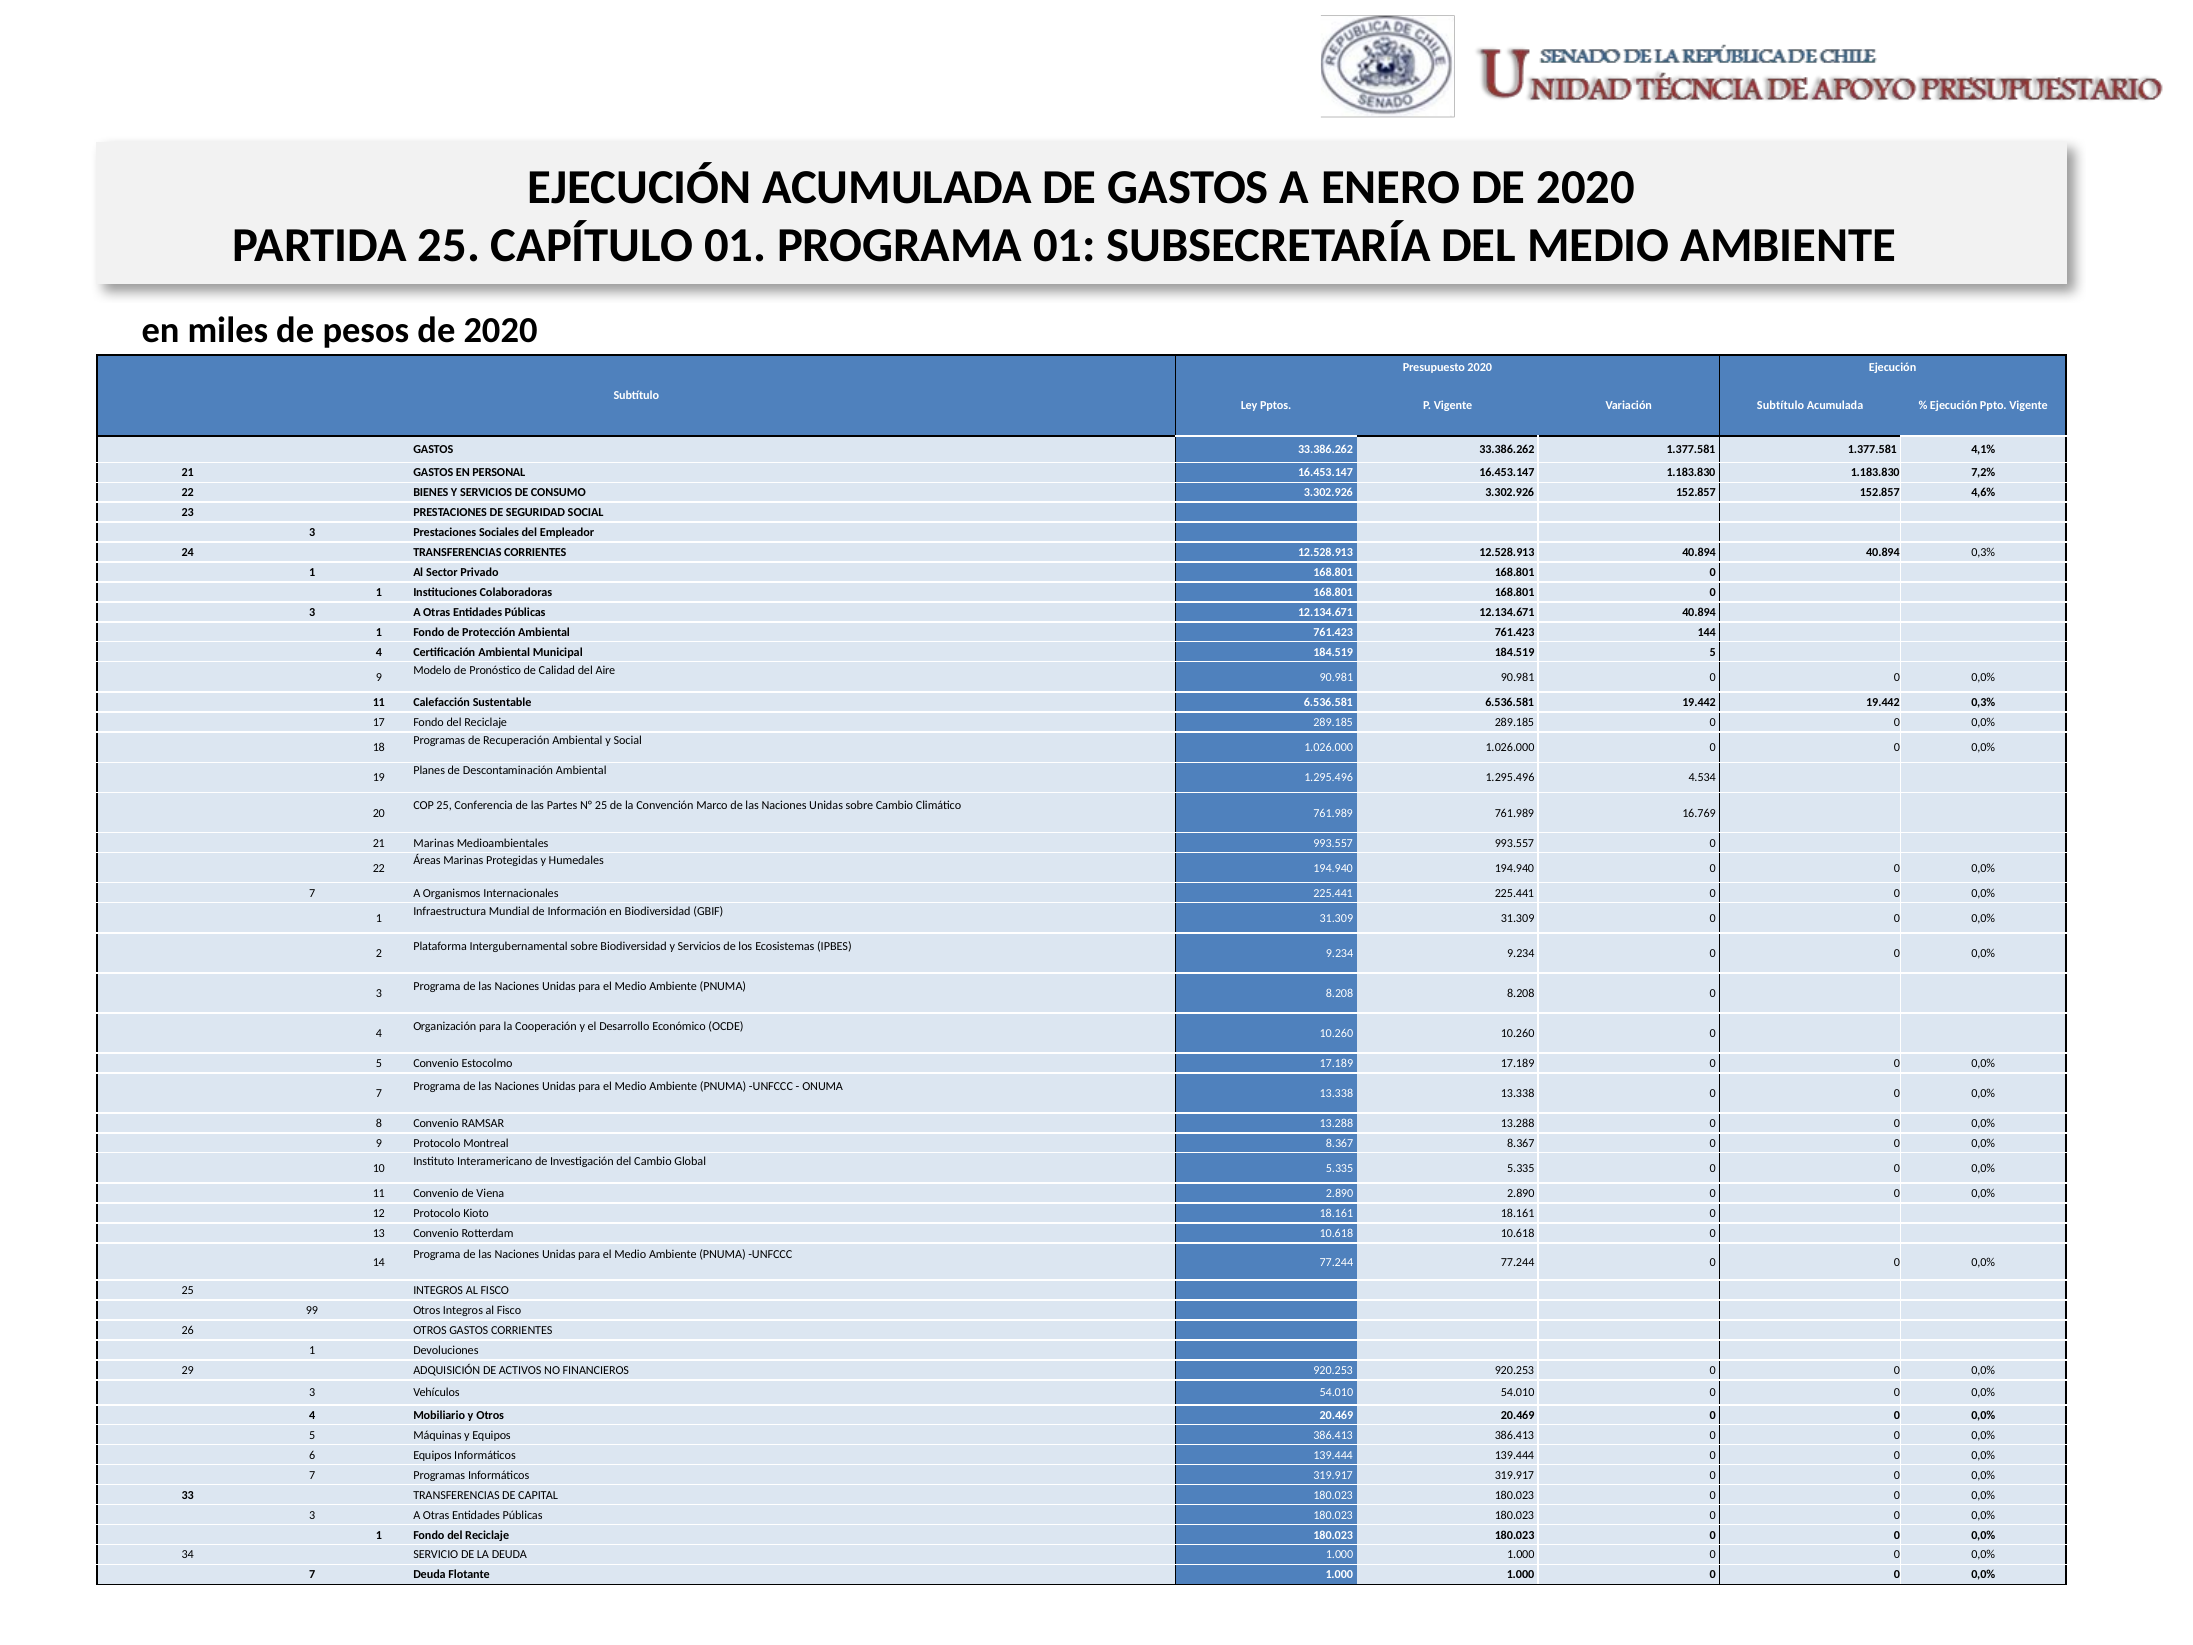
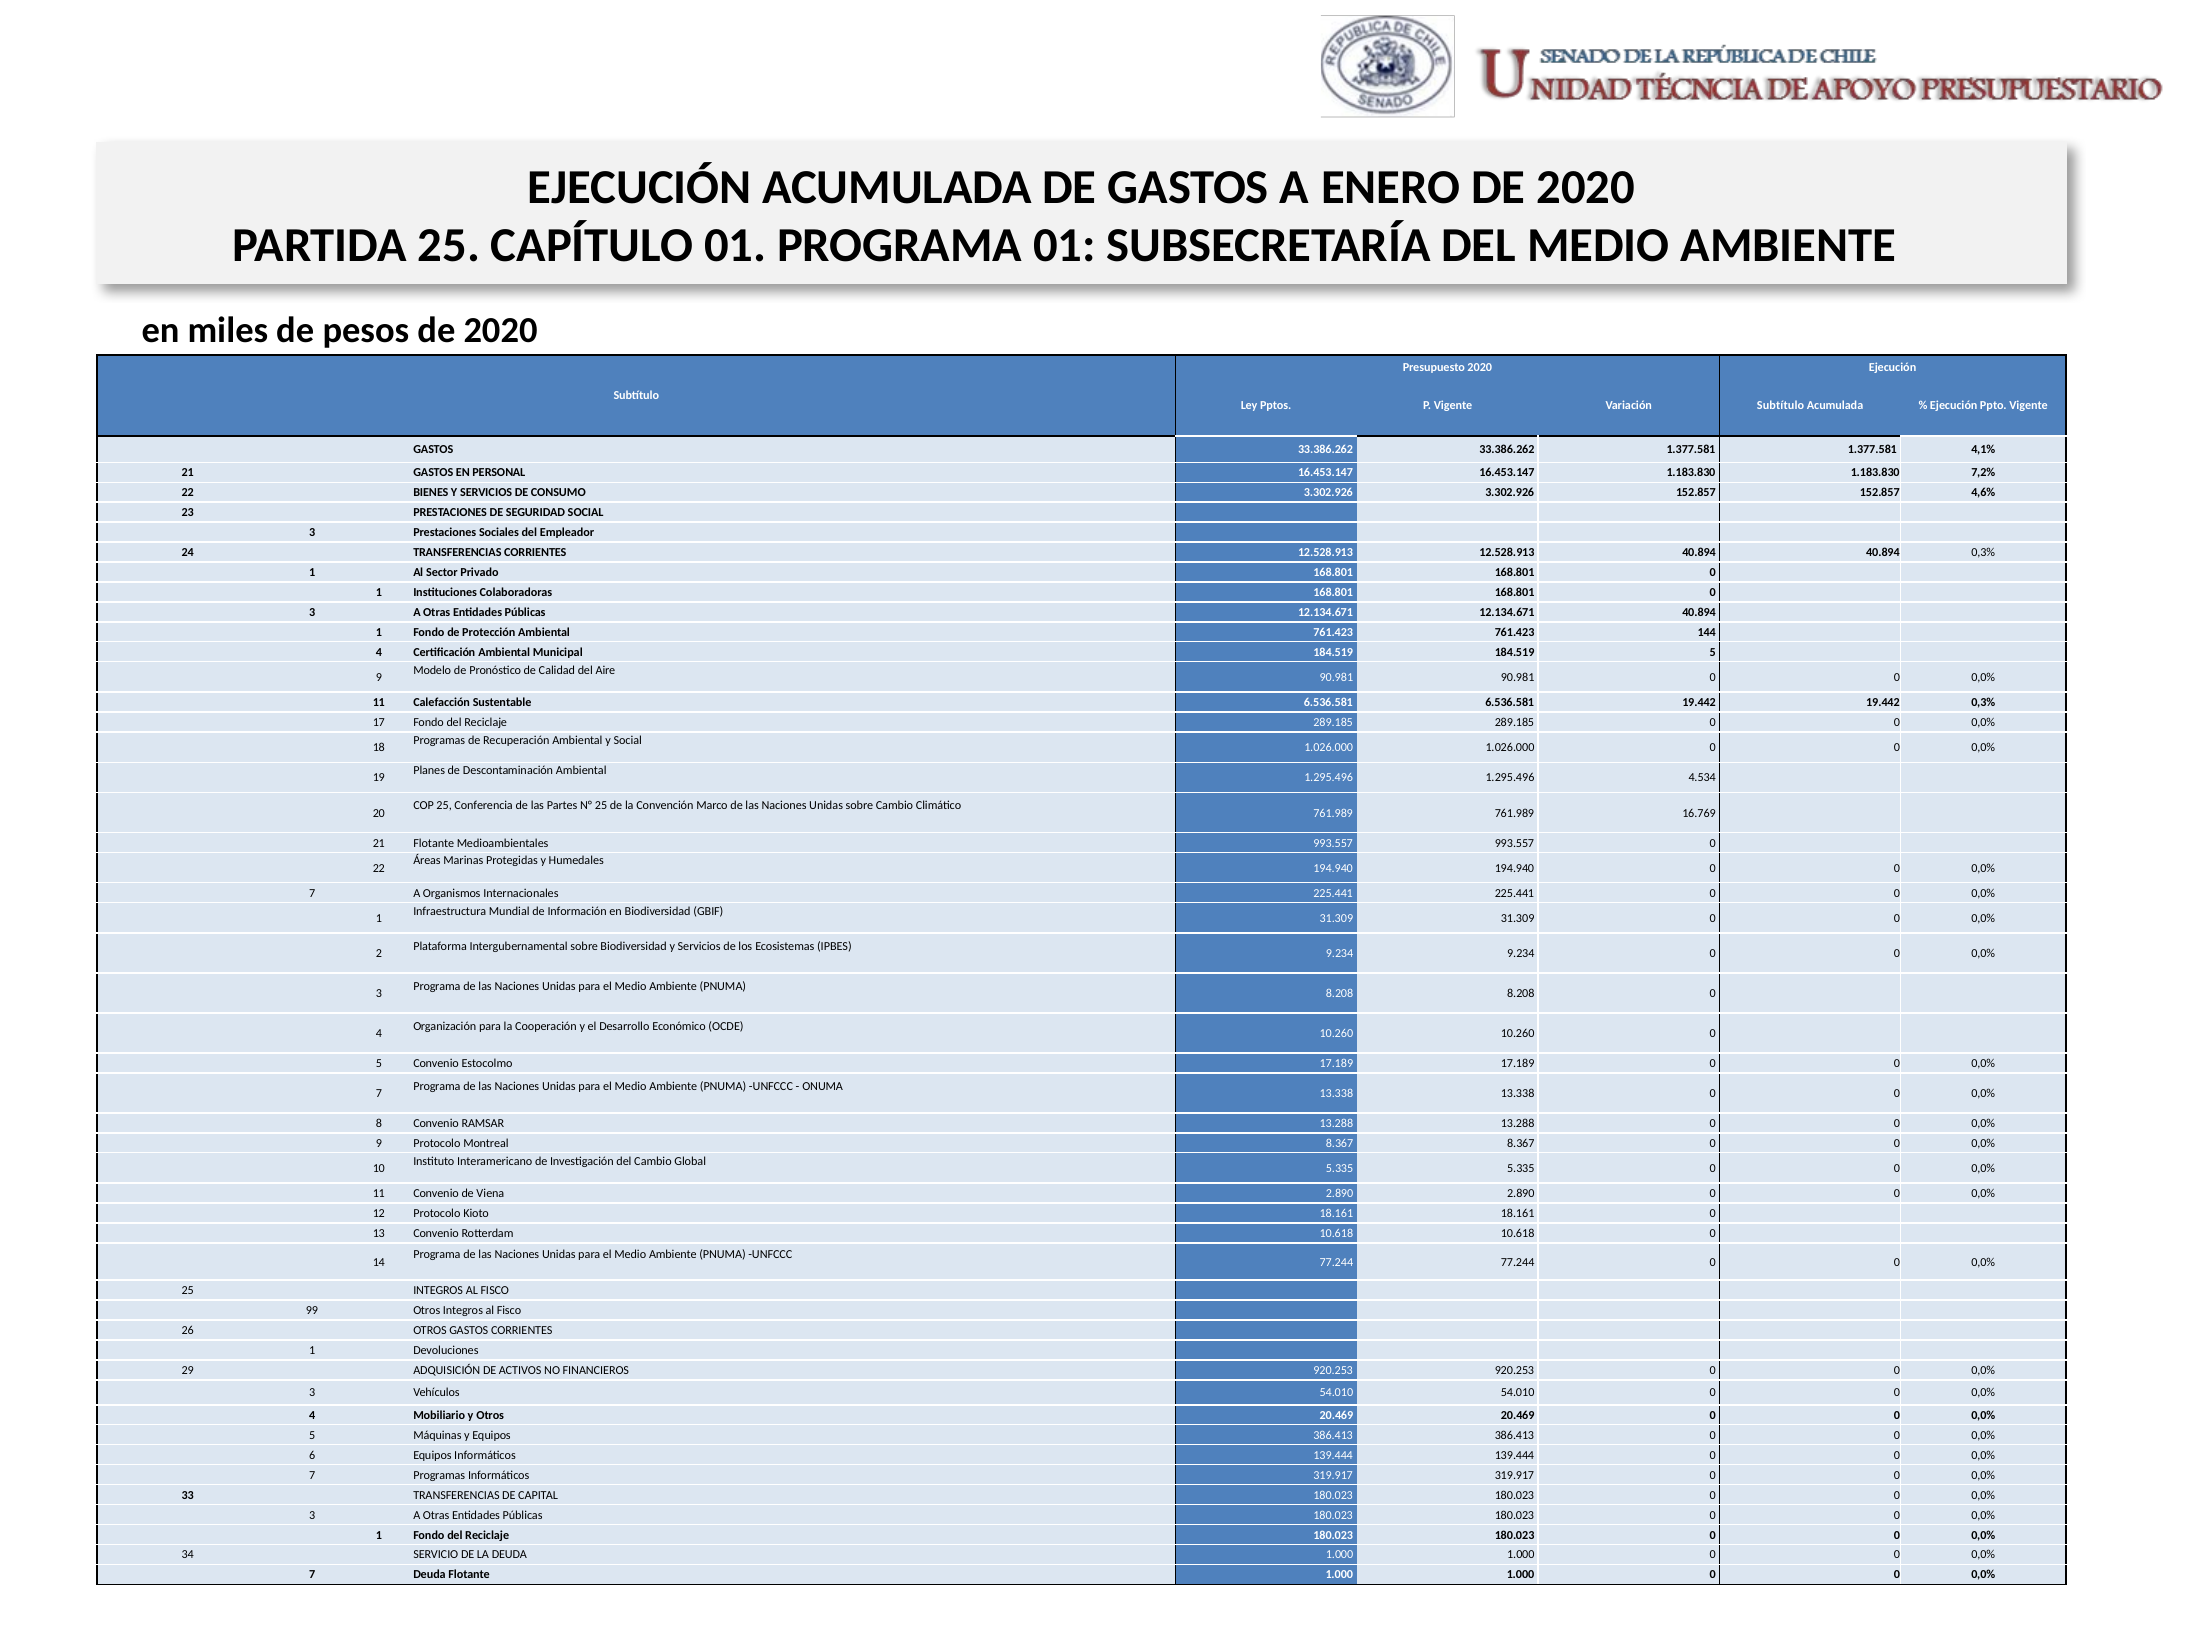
21 Marinas: Marinas -> Flotante (434, 843)
